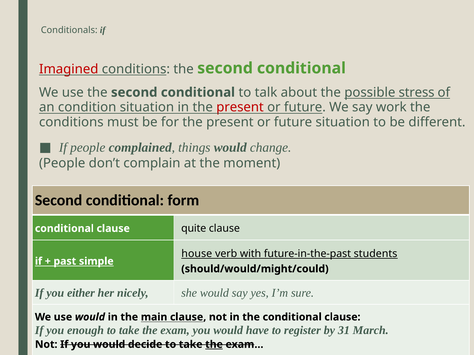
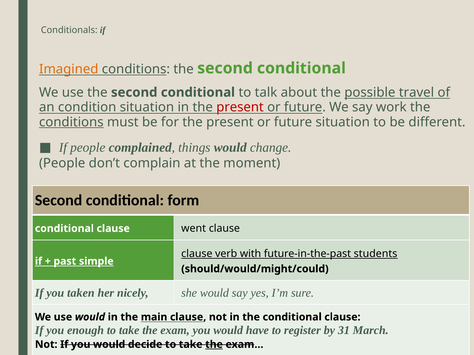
Imagined colour: red -> orange (69, 69)
stress: stress -> travel (416, 93)
conditions underline: none -> present (71, 122)
quite: quite -> went (194, 229)
house: house -> clause (197, 254)
either: either -> taken (81, 293)
